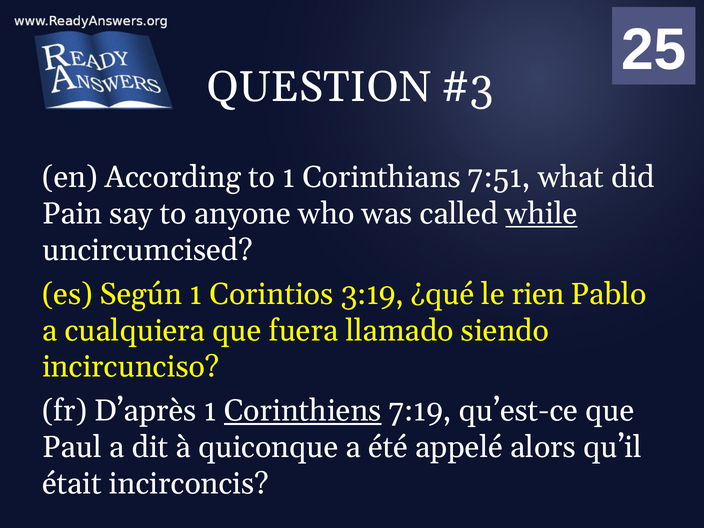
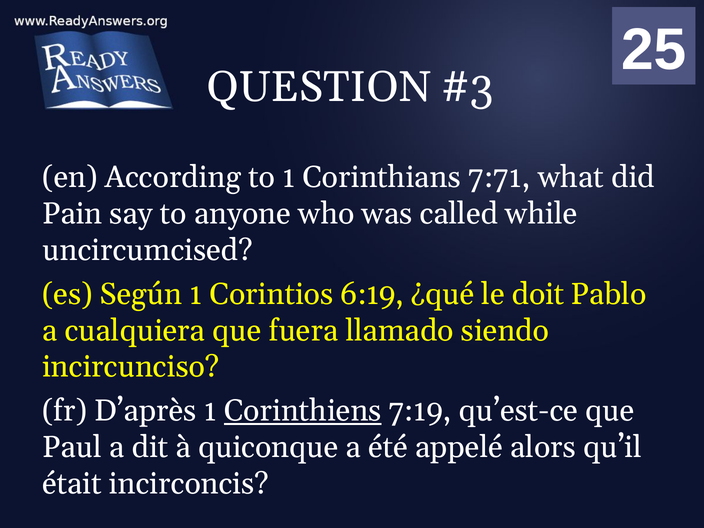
7:51: 7:51 -> 7:71 (499, 177)
while underline: present -> none (541, 214)
3:19: 3:19 -> 6:19 (372, 294)
rien: rien -> doit (538, 294)
